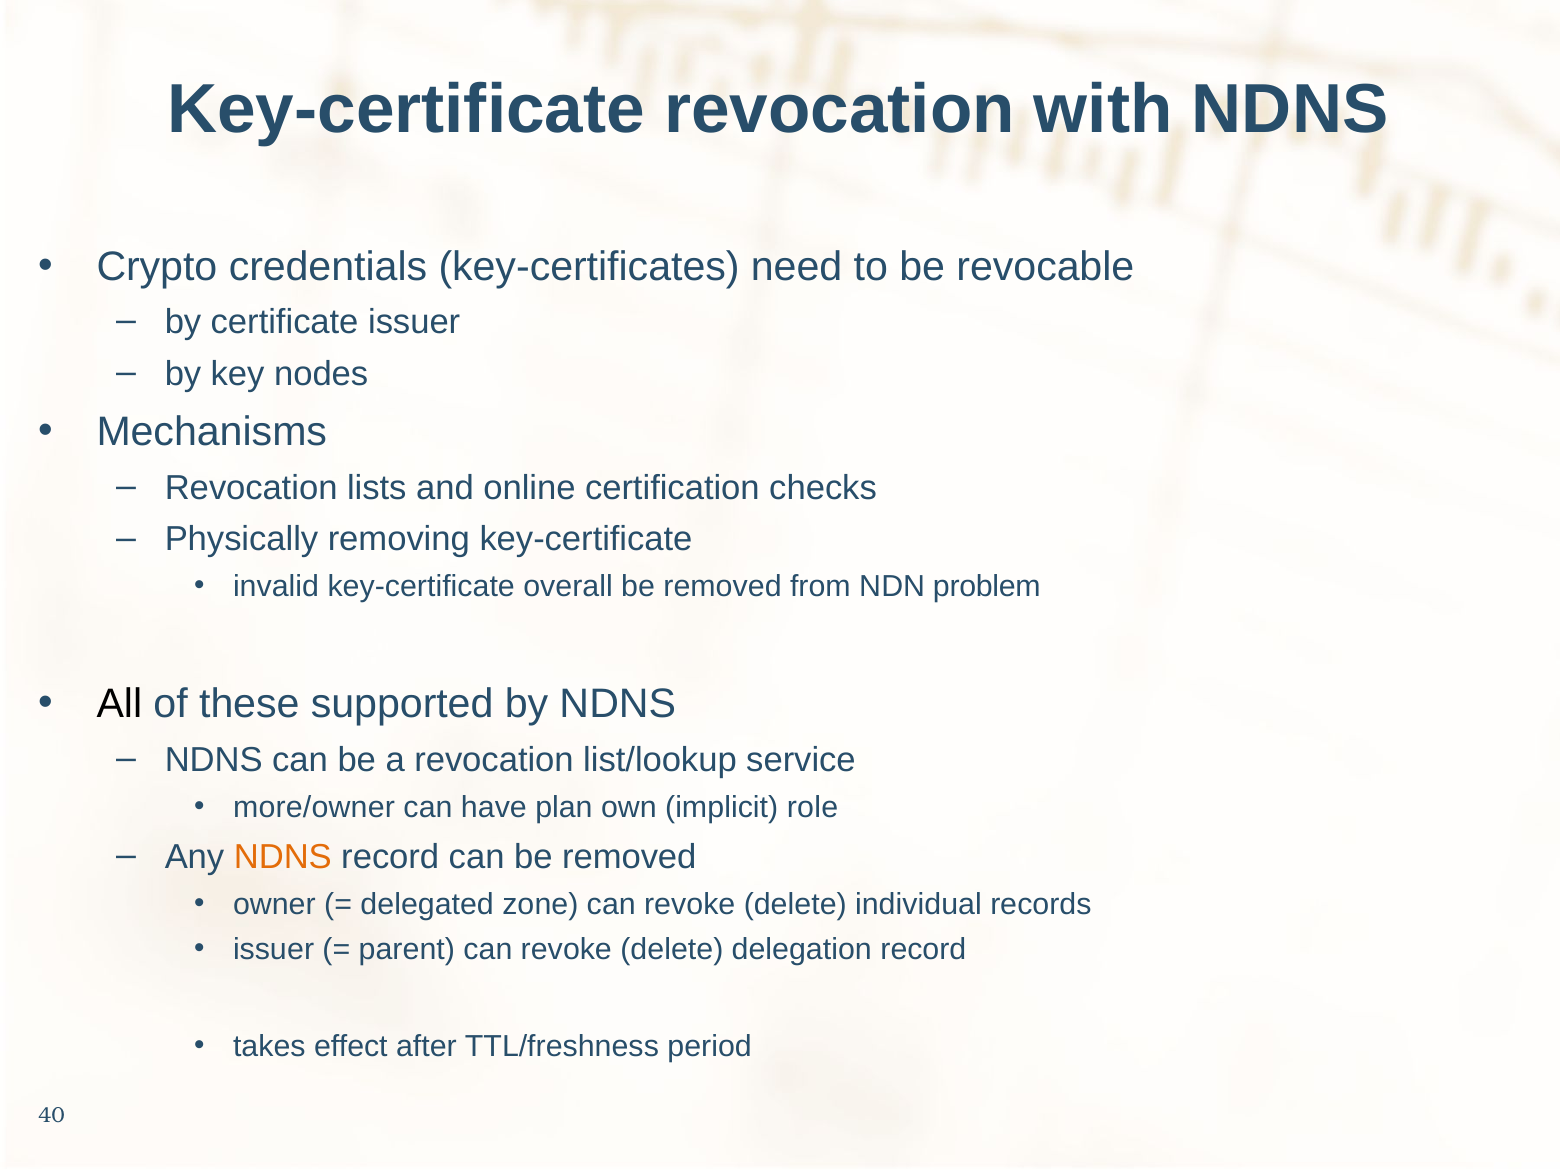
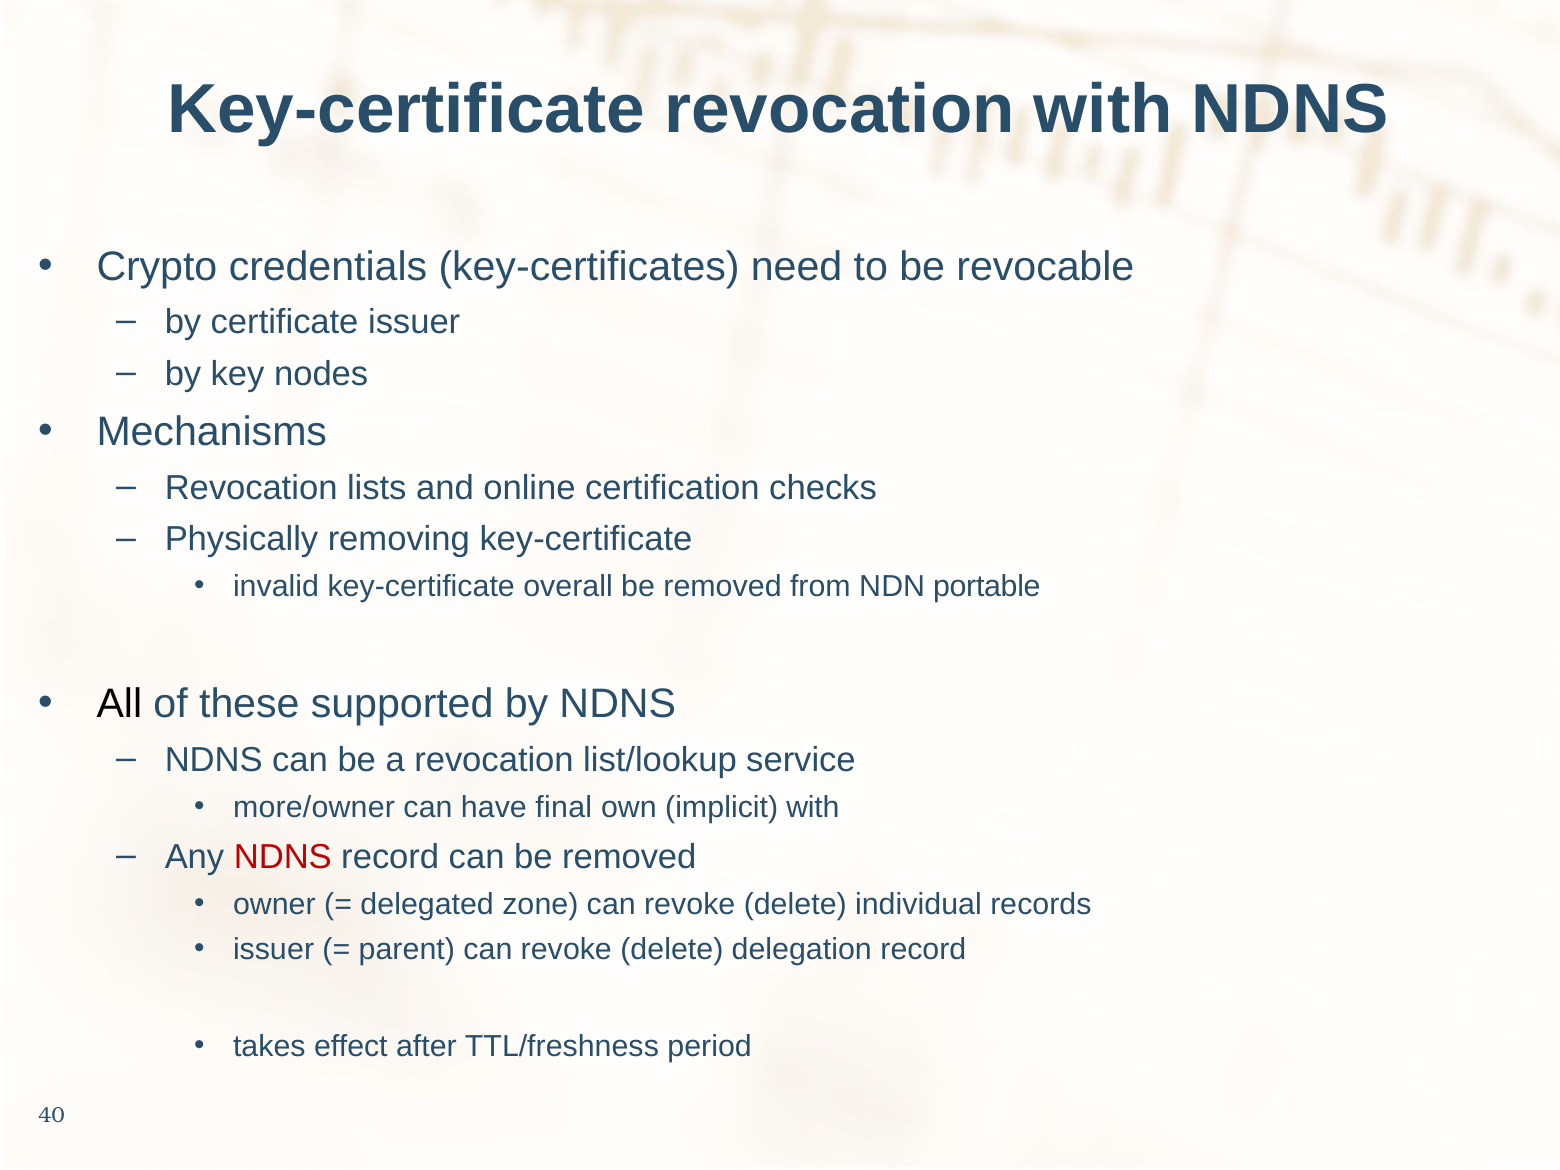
problem: problem -> portable (987, 587)
plan: plan -> final (564, 807)
implicit role: role -> with (813, 807)
NDNS colour: orange -> red (283, 857)
